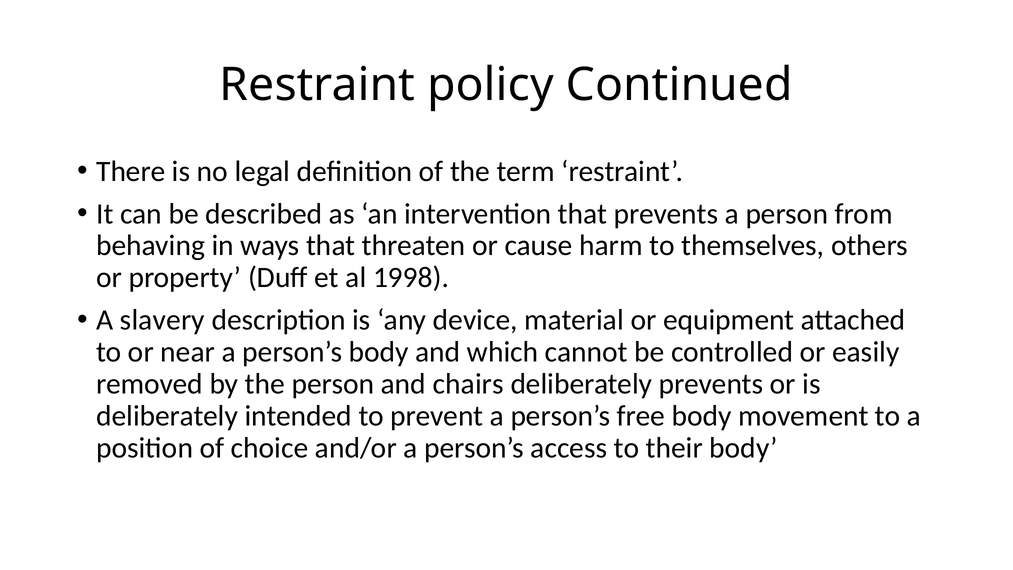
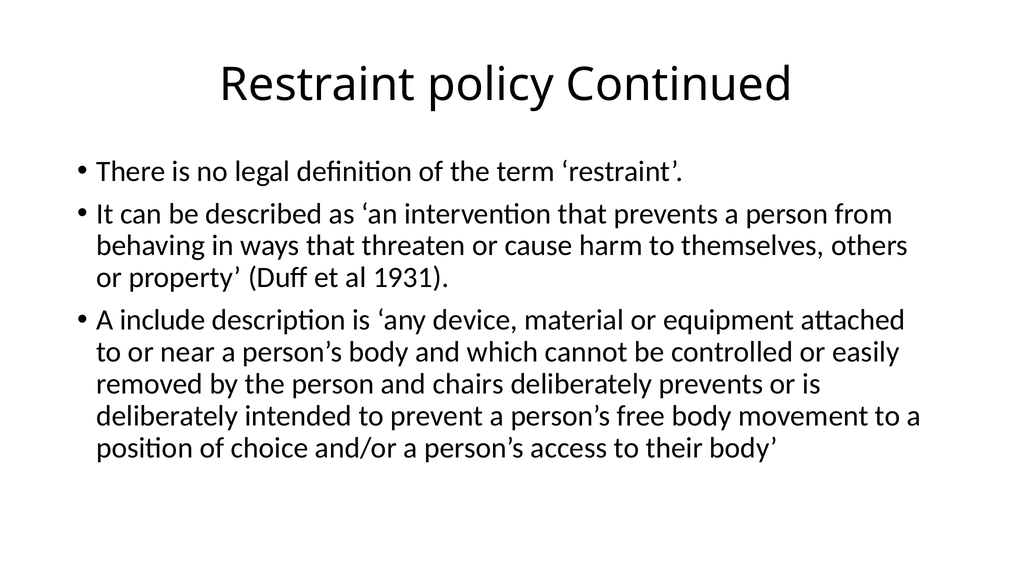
1998: 1998 -> 1931 (411, 278)
slavery: slavery -> include (163, 320)
